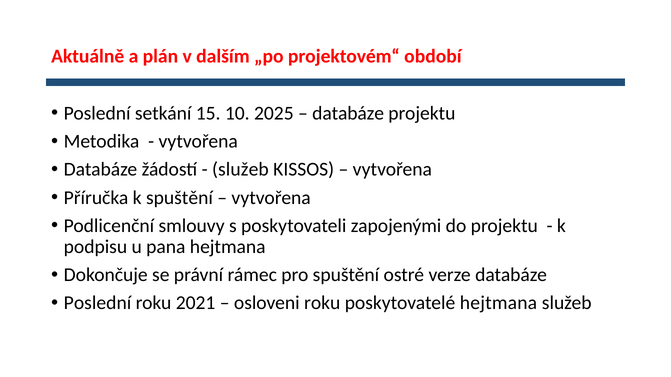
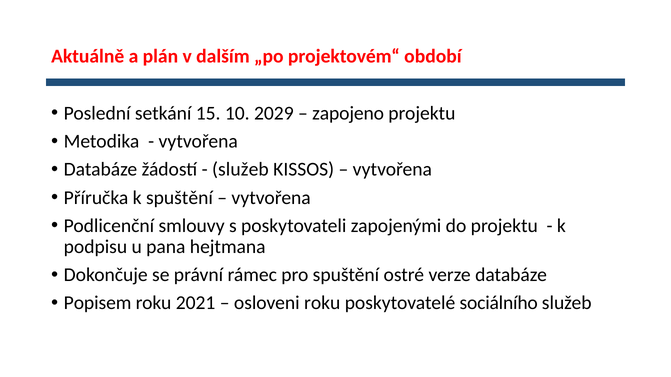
2025: 2025 -> 2029 (274, 113)
databáze: databáze -> zapojeno (348, 113)
Poslední: Poslední -> Popisem (98, 303)
poskytovatelé hejtmana: hejtmana -> sociálního (499, 303)
